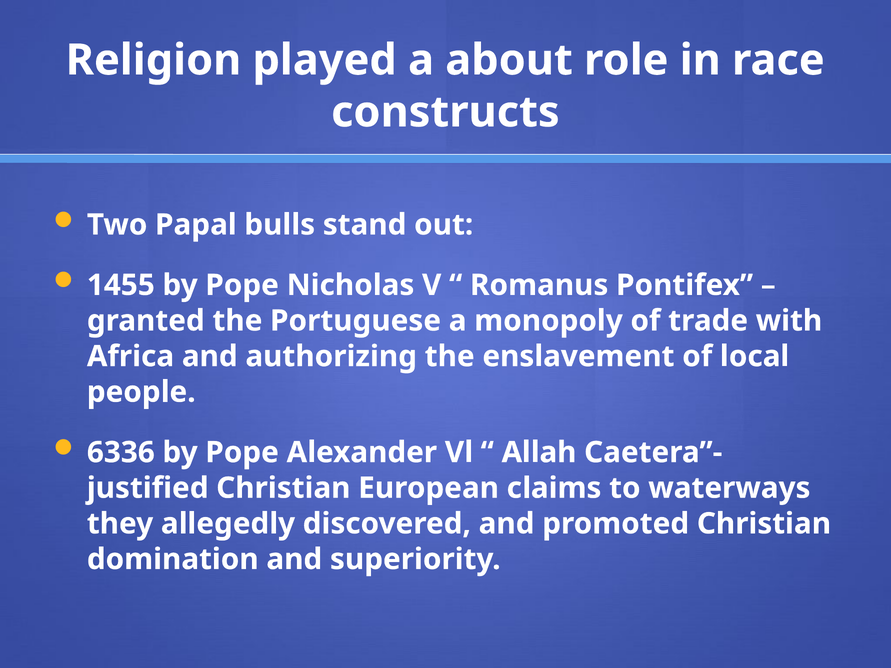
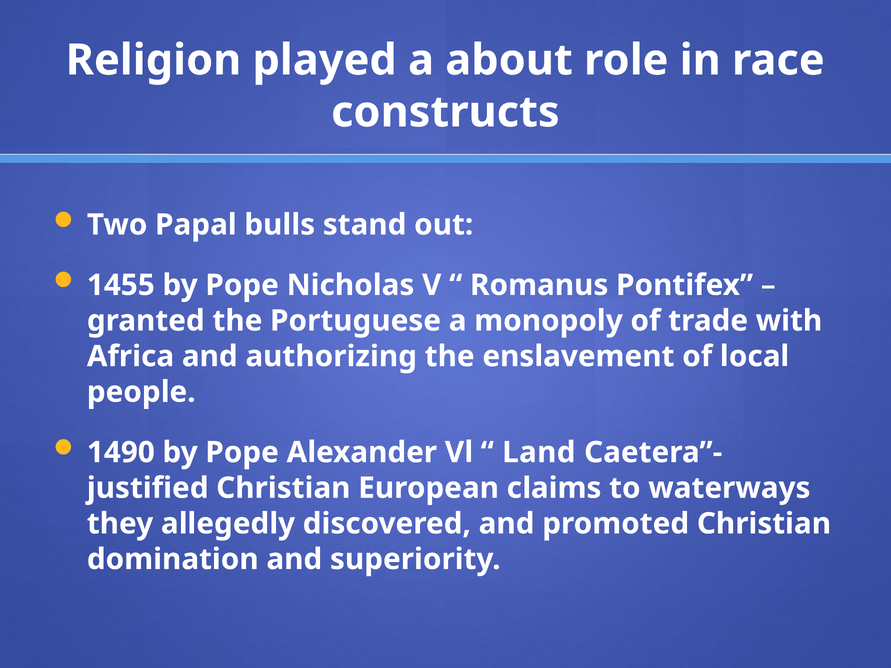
6336: 6336 -> 1490 (121, 453)
Allah: Allah -> Land (539, 453)
